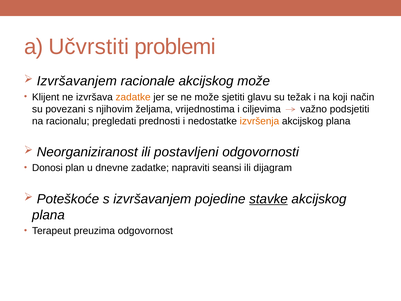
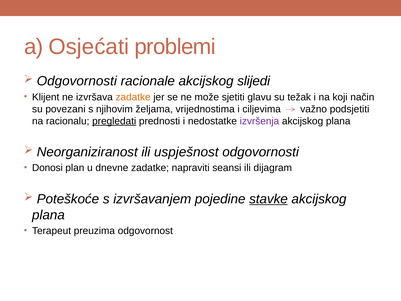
Učvrstiti: Učvrstiti -> Osjećati (89, 47)
Izvršavanjem: Izvršavanjem -> Odgovornosti (77, 81)
akcijskog može: može -> slijedi (254, 81)
pregledati underline: none -> present (114, 121)
izvršenja colour: orange -> purple (259, 121)
postavljeni: postavljeni -> uspješnost (186, 152)
